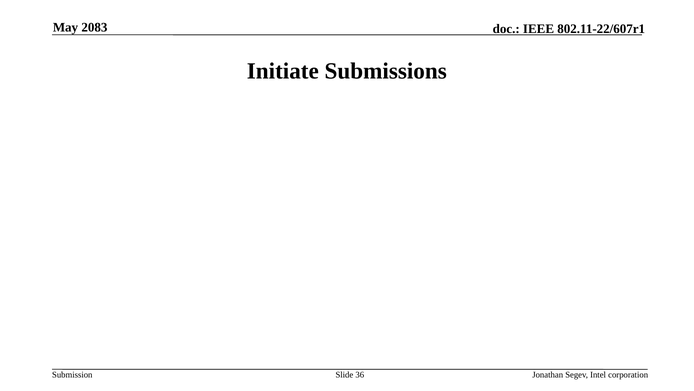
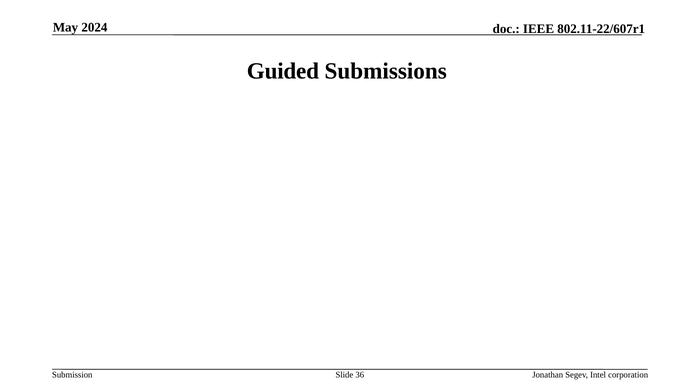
2083: 2083 -> 2024 (94, 28)
Initiate: Initiate -> Guided (283, 71)
